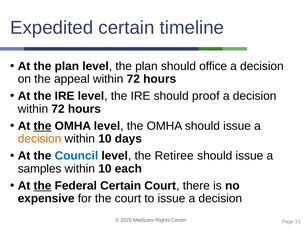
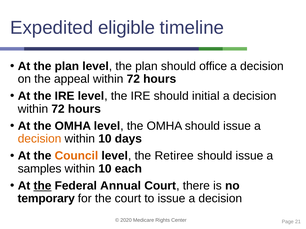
Expedited certain: certain -> eligible (127, 28)
proof: proof -> initial (206, 96)
the underline: present -> none (42, 126)
Council colour: blue -> orange (76, 156)
Federal Certain: Certain -> Annual (121, 186)
expensive: expensive -> temporary (46, 199)
